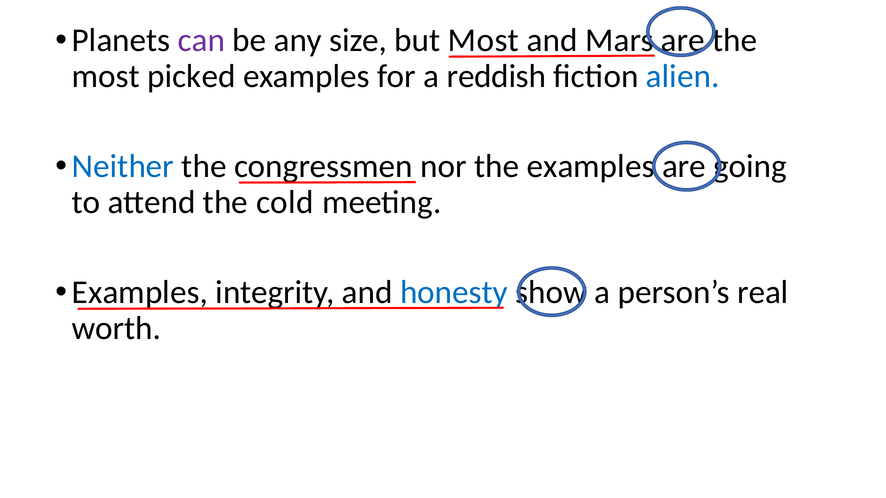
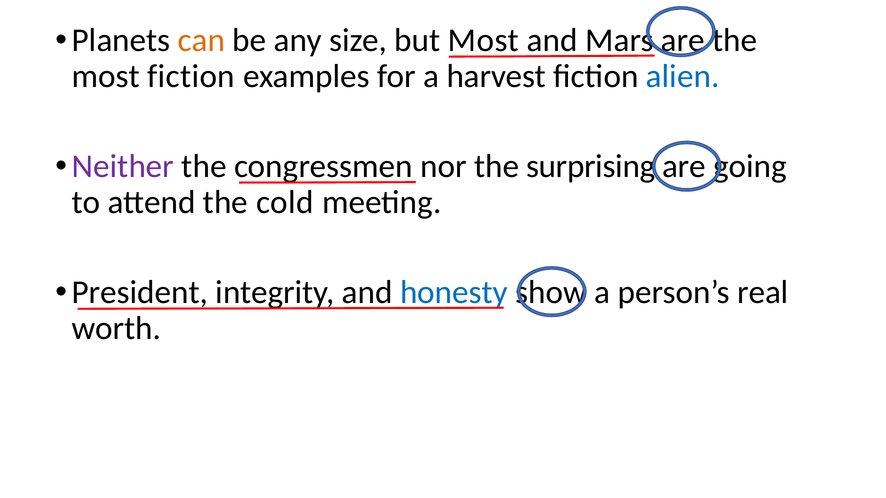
can colour: purple -> orange (201, 40)
most picked: picked -> fiction (191, 76)
reddish: reddish -> harvest (496, 76)
Neither colour: blue -> purple (123, 167)
the examples: examples -> surprising (591, 167)
Examples: Examples -> President (140, 293)
